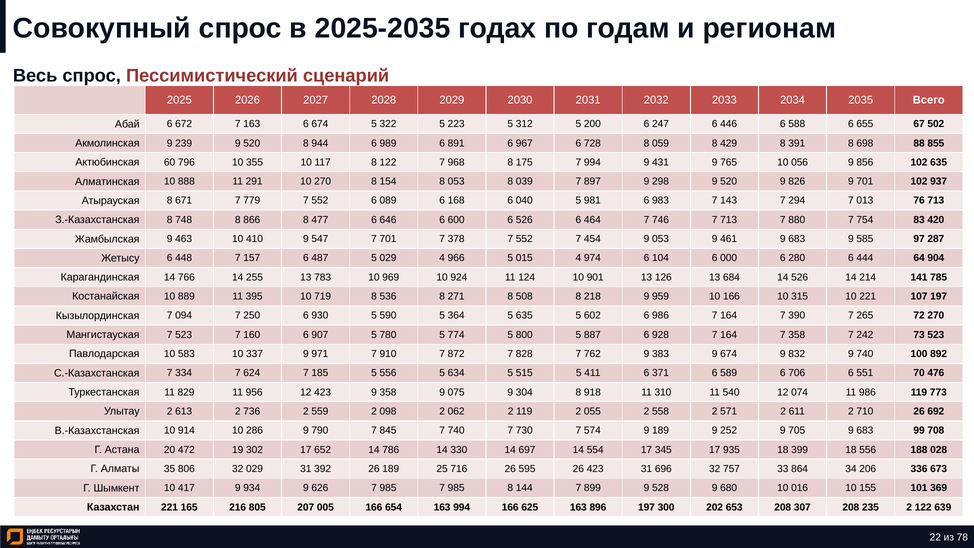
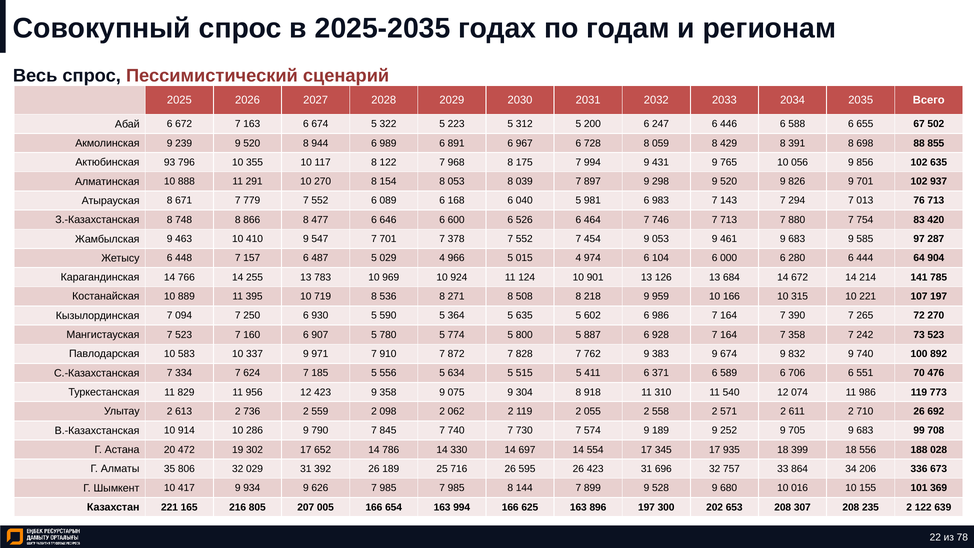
60: 60 -> 93 (170, 162)
14 526: 526 -> 672 (800, 277)
